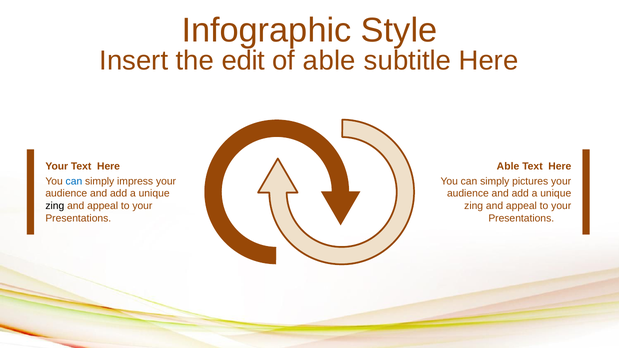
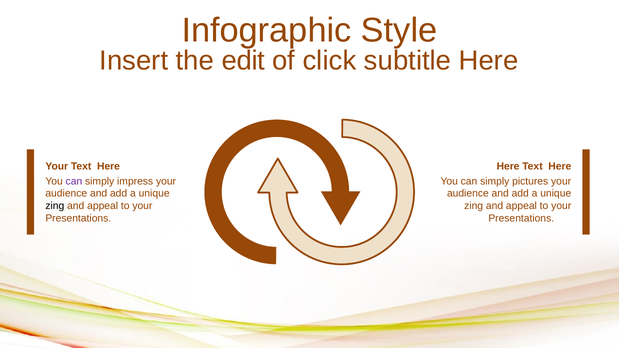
of able: able -> click (329, 61)
Able: Able -> Here (508, 167)
can colour: blue -> purple (74, 181)
